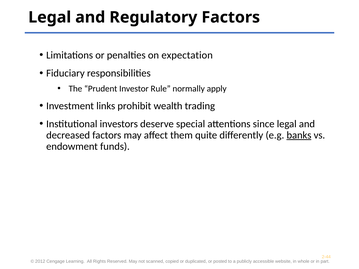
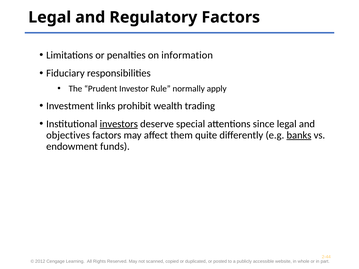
expectation: expectation -> information (187, 55)
investors underline: none -> present (119, 124)
decreased: decreased -> objectives (68, 135)
